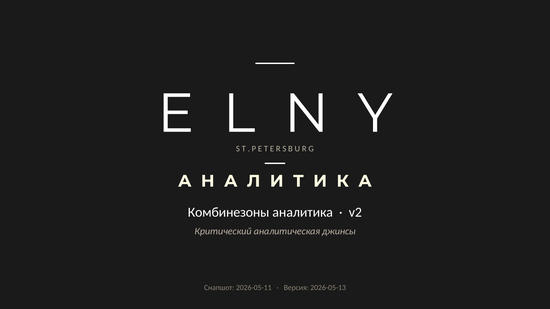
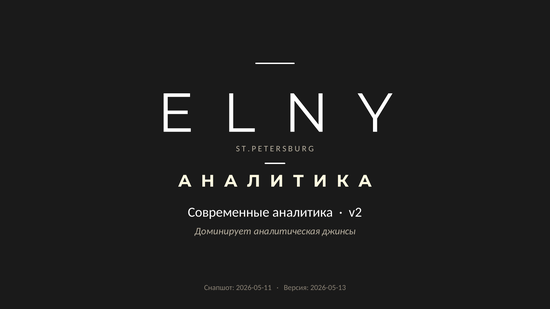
Комбинезоны: Комбинезоны -> Современные (229, 213)
Критический: Критический -> Доминирует (223, 232)
